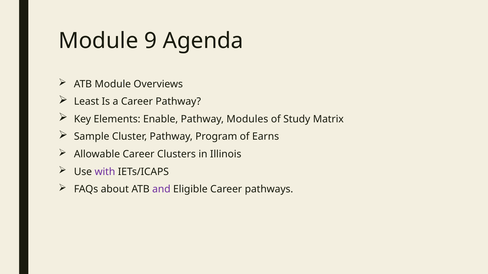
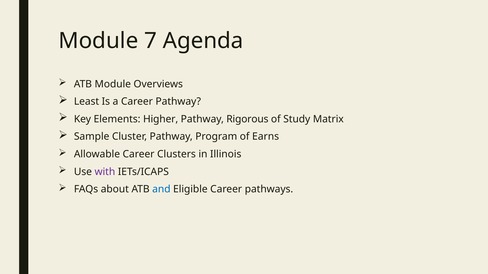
9: 9 -> 7 (151, 41)
Enable: Enable -> Higher (161, 119)
Modules: Modules -> Rigorous (247, 119)
and colour: purple -> blue (161, 190)
